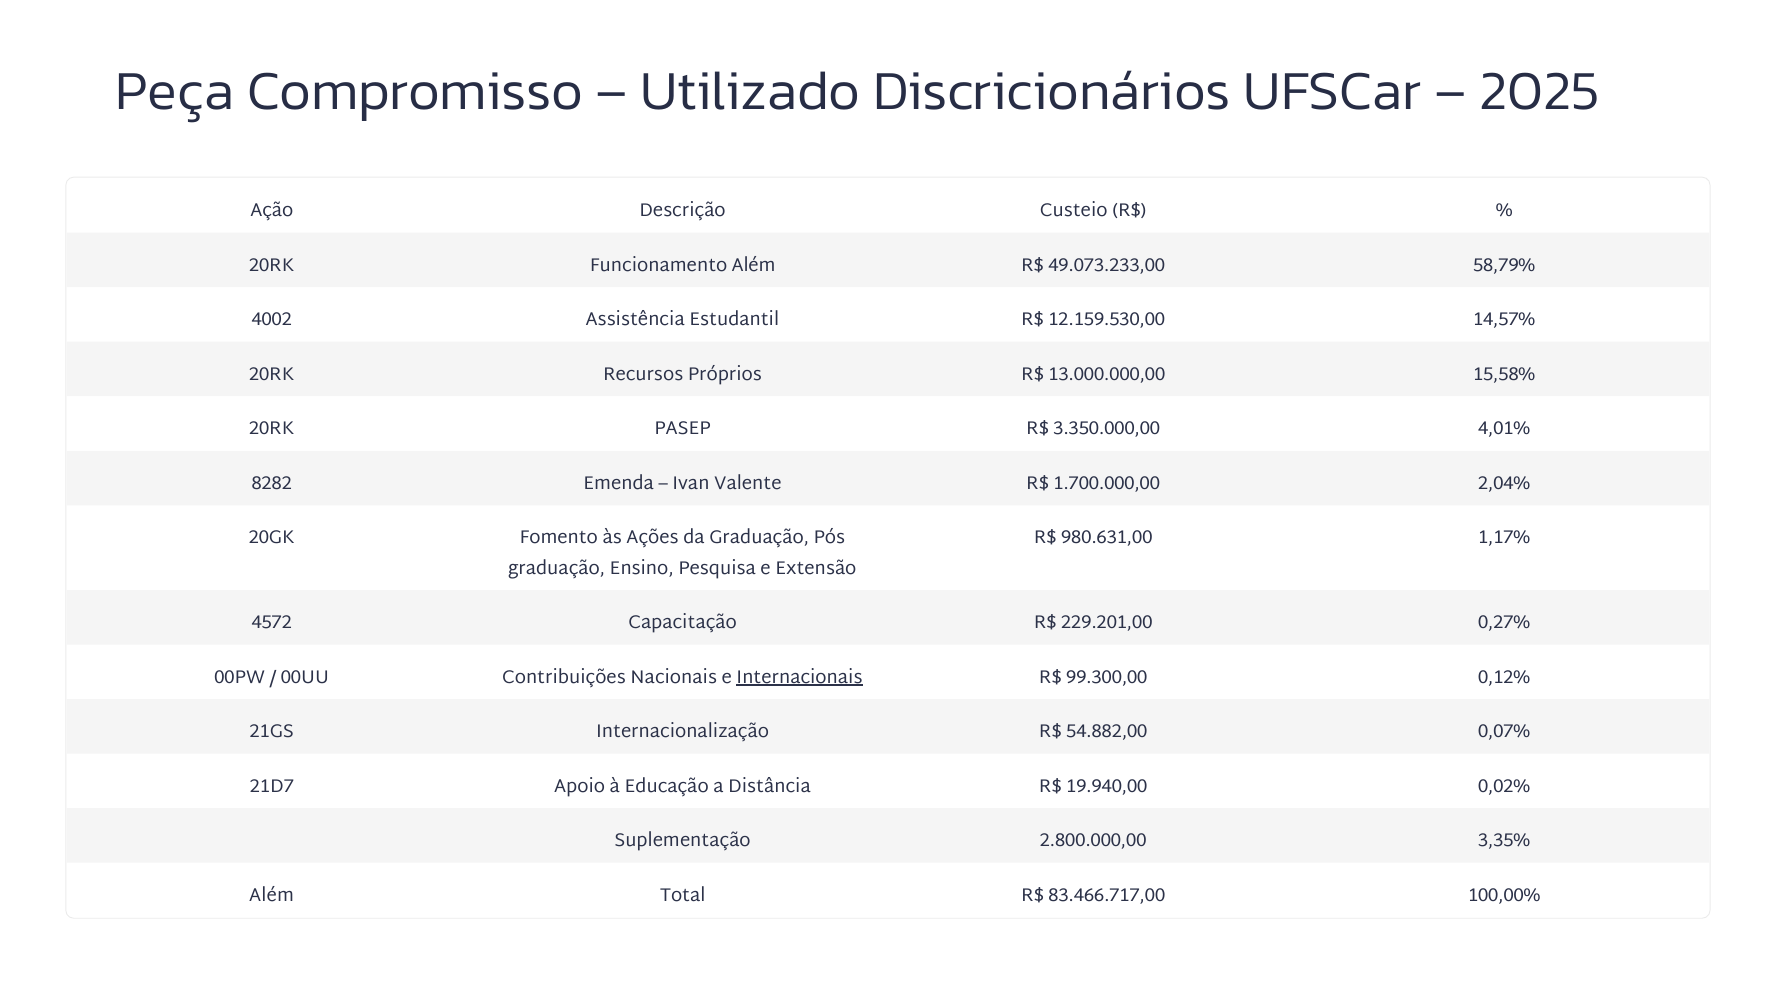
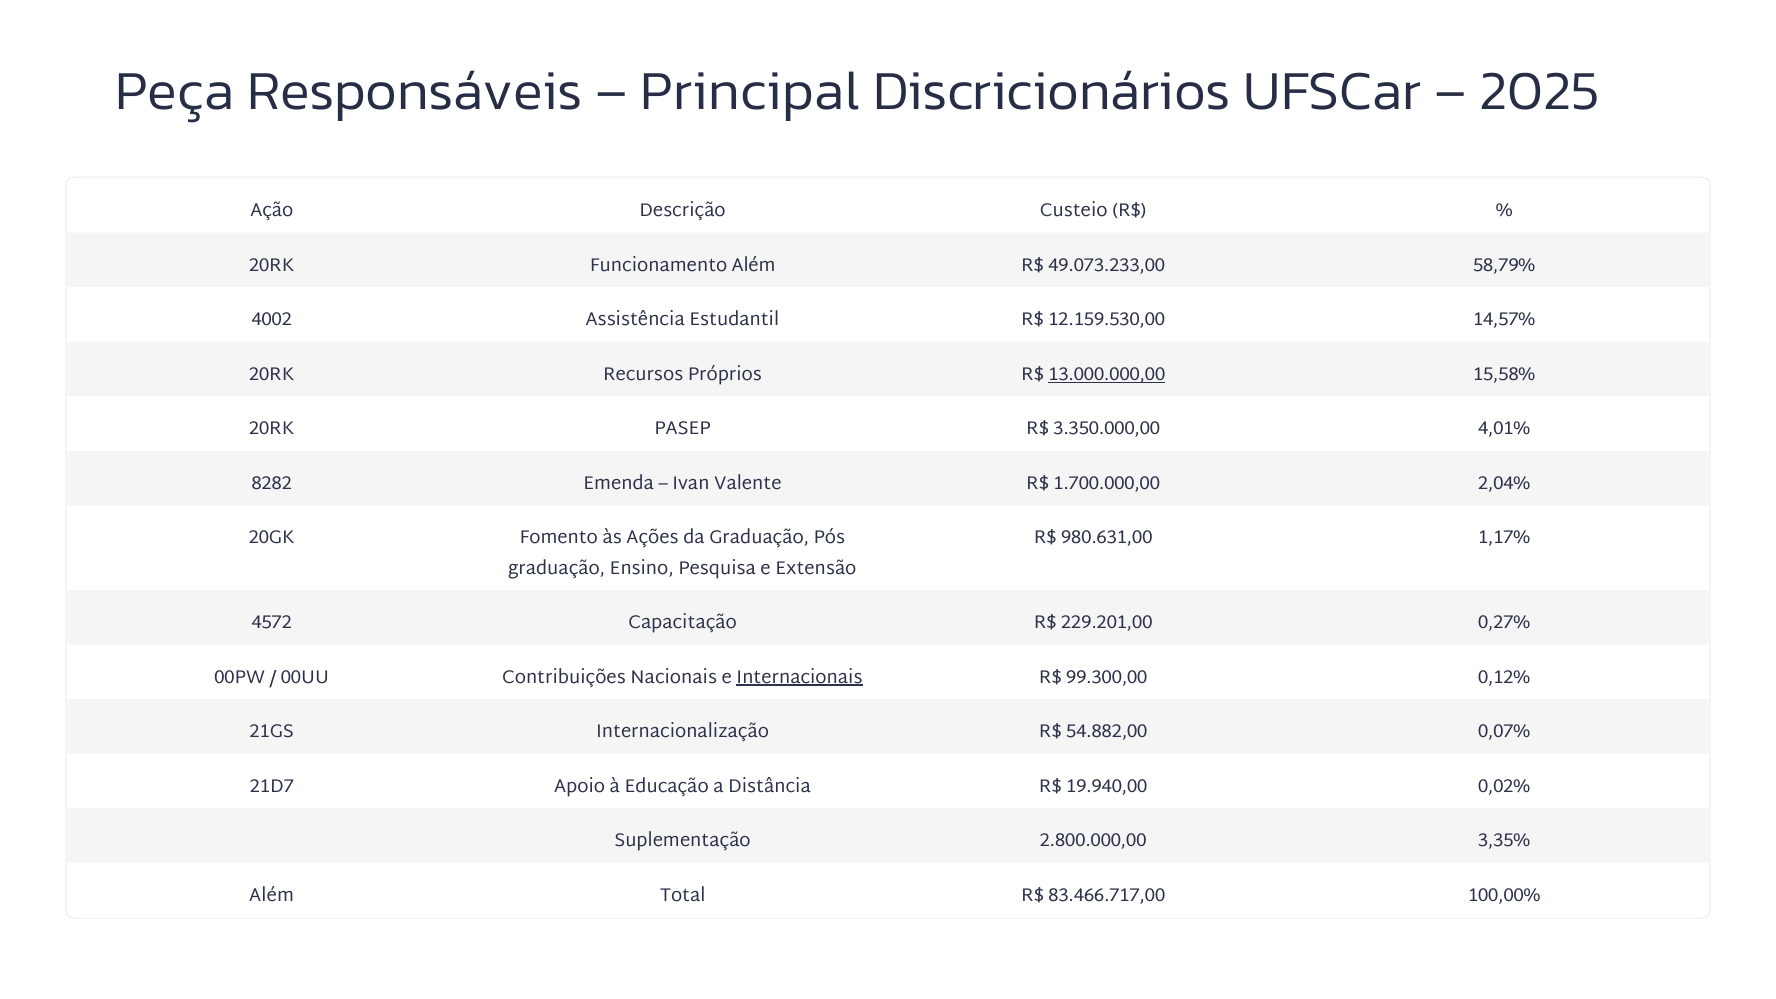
Compromisso: Compromisso -> Responsáveis (415, 91)
Utilizado: Utilizado -> Principal (750, 91)
13.000.000,00 underline: none -> present (1107, 374)
